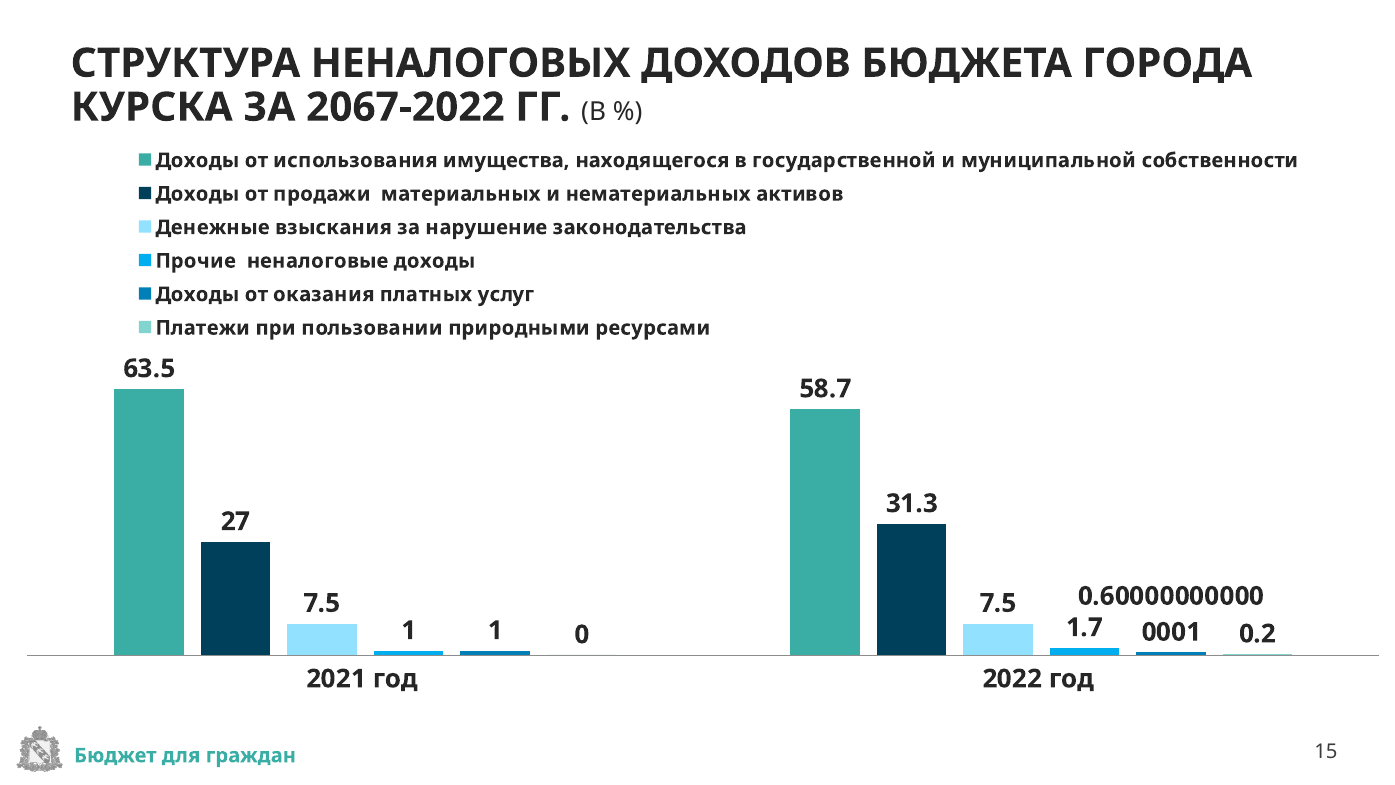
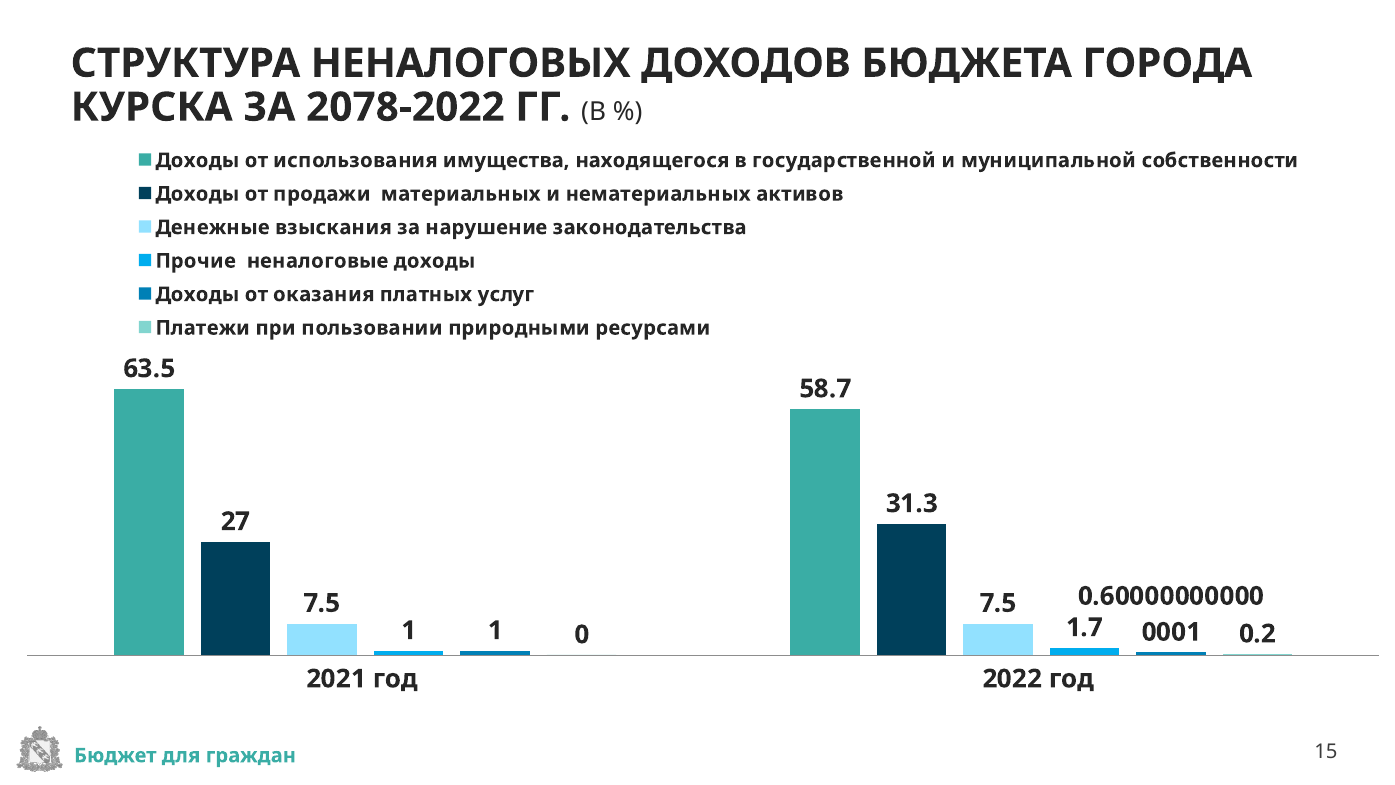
2067-2022: 2067-2022 -> 2078-2022 (405, 107)
